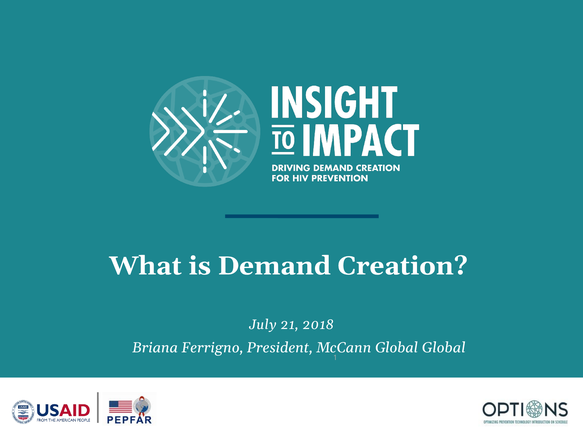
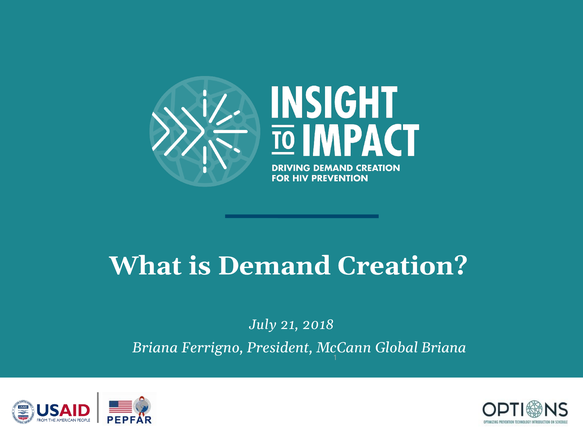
Global Global: Global -> Briana (444, 348)
